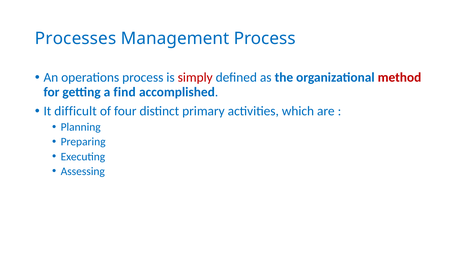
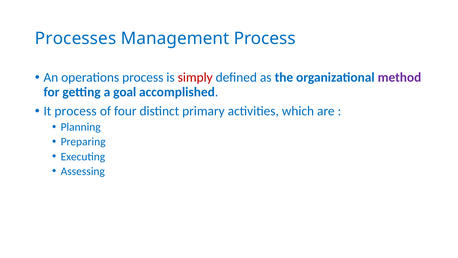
method colour: red -> purple (399, 77)
find: find -> goal (125, 92)
It difficult: difficult -> process (76, 111)
